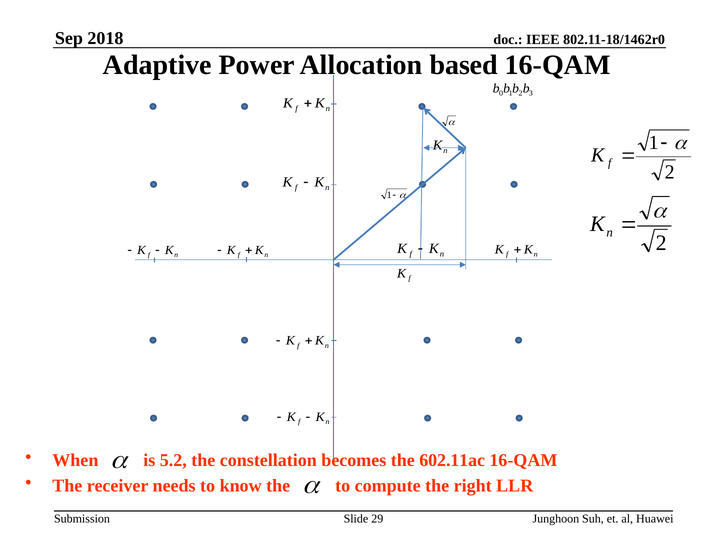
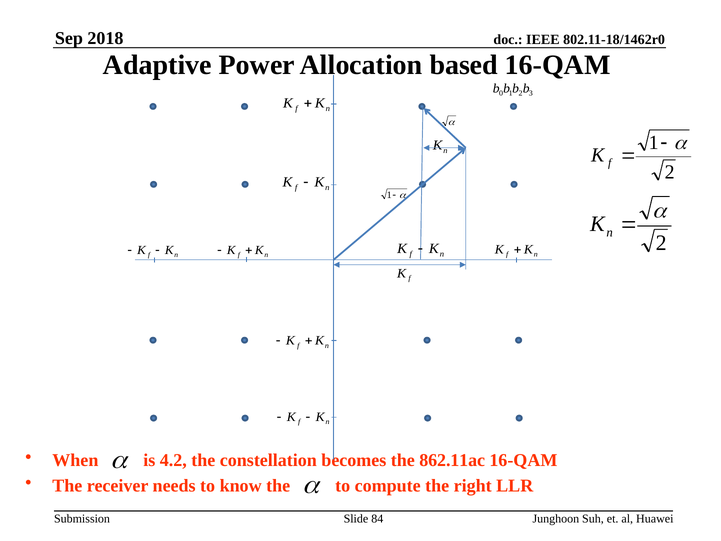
5.2: 5.2 -> 4.2 (173, 460)
602.11ac: 602.11ac -> 862.11ac (452, 460)
29: 29 -> 84 (377, 519)
